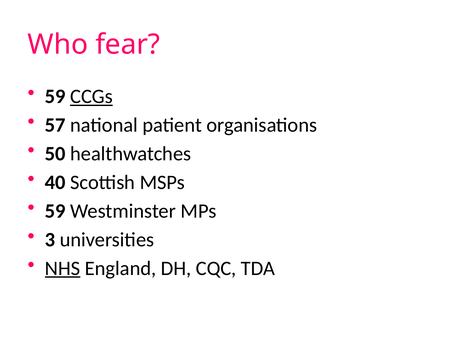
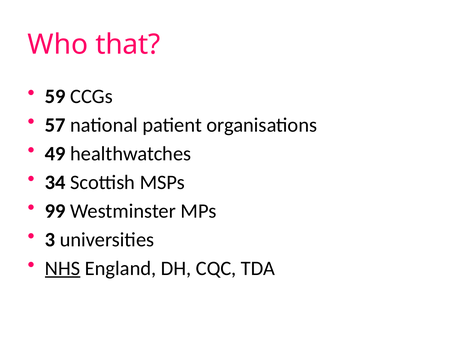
fear: fear -> that (128, 45)
CCGs underline: present -> none (91, 96)
50: 50 -> 49 (55, 154)
40: 40 -> 34 (55, 182)
59: 59 -> 99 (55, 211)
